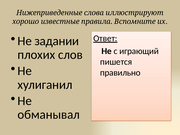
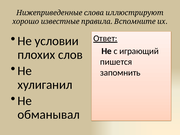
задании: задании -> условии (57, 41)
правильно: правильно -> запомнить (120, 73)
